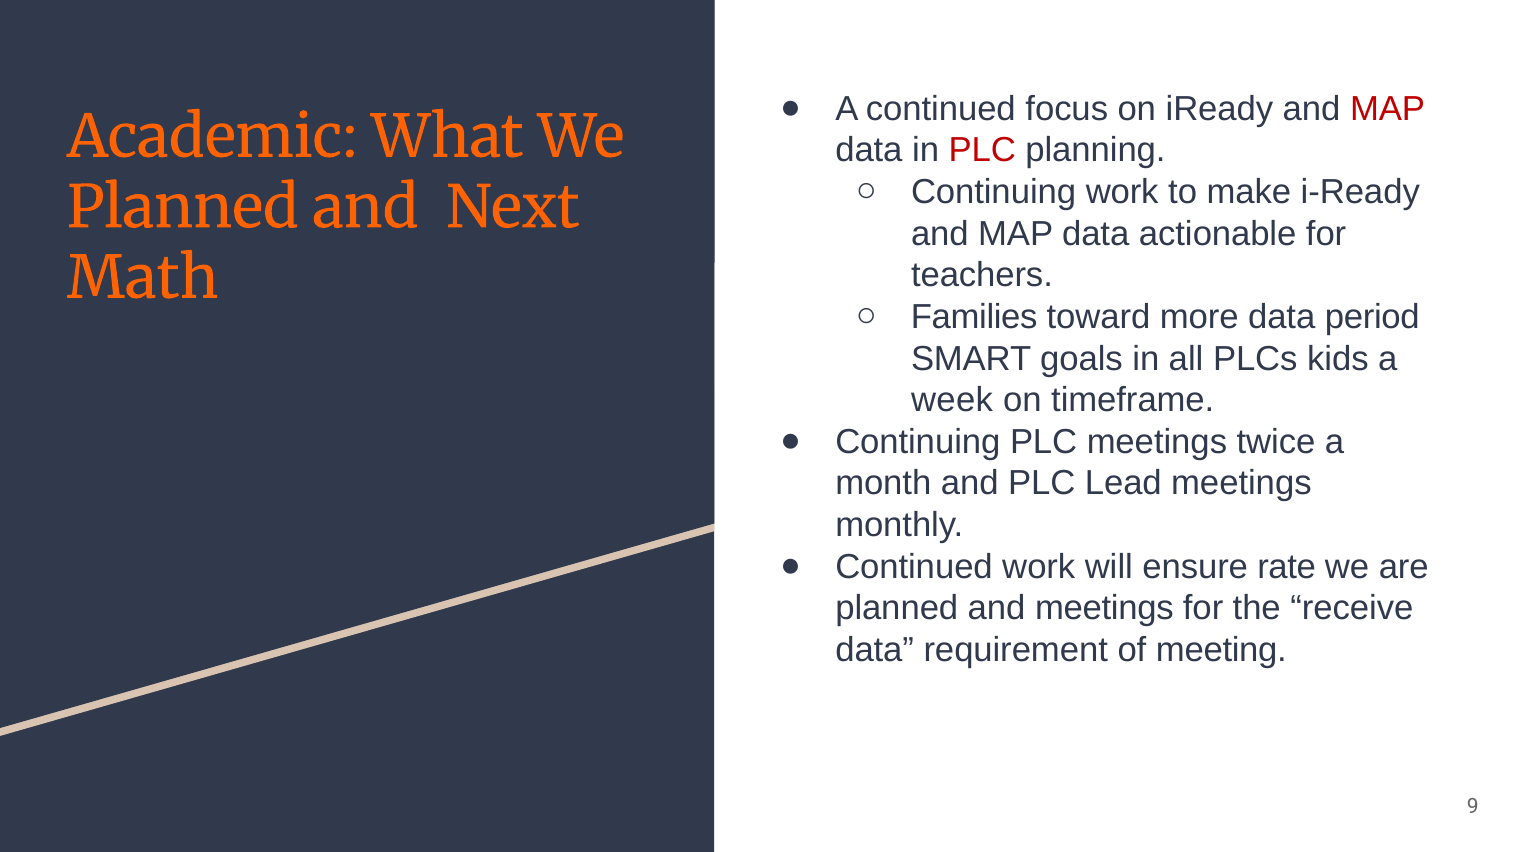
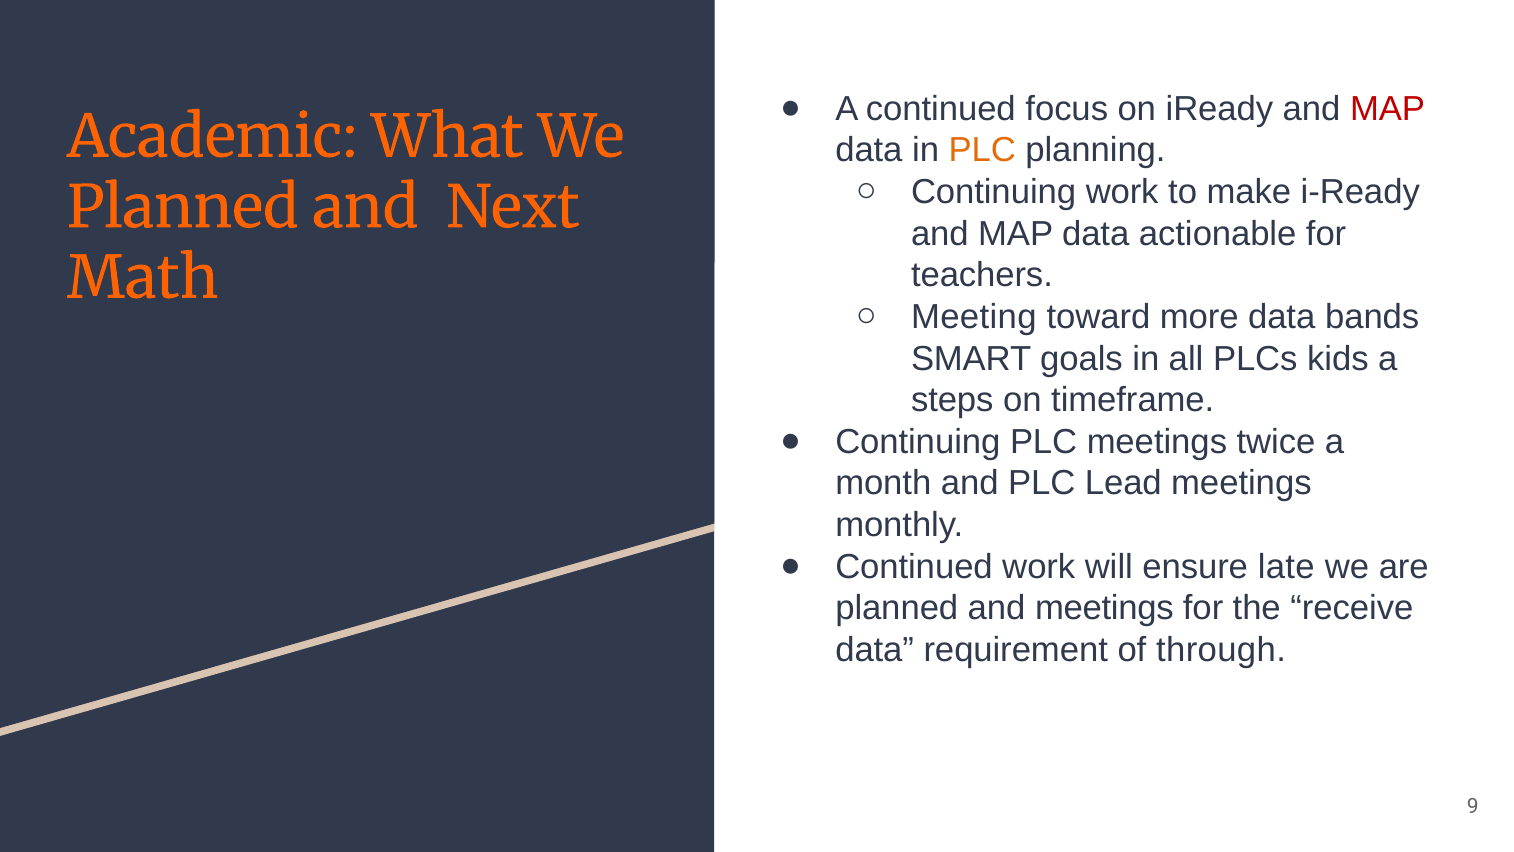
PLC colour: red -> orange (982, 150)
Families: Families -> Meeting (974, 317)
period: period -> bands (1372, 317)
week: week -> steps (952, 400)
rate: rate -> late (1286, 566)
meeting: meeting -> through (1221, 650)
